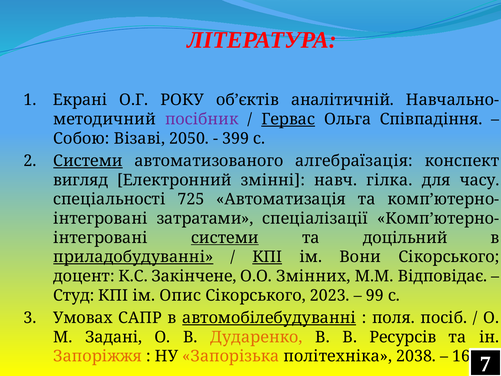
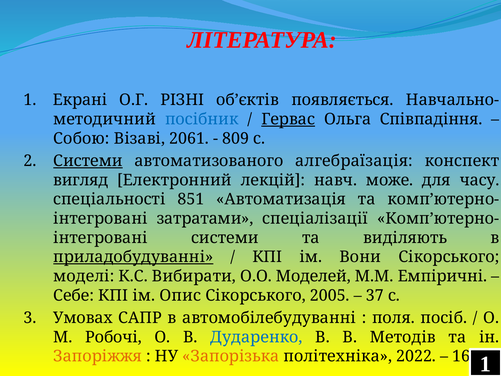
РОКУ: РОКУ -> РІЗНІ (182, 100)
аналітичній: аналітичній -> появляється (342, 100)
посібник colour: purple -> blue (202, 119)
2050: 2050 -> 2061 (189, 138)
399: 399 -> 809 (236, 138)
змінні: змінні -> лекцій (273, 180)
гілка: гілка -> може (390, 180)
725: 725 -> 851 (191, 199)
системи underline: present -> none (225, 238)
доцільний: доцільний -> виділяють (405, 238)
КПІ underline: present -> none (267, 257)
доцент: доцент -> моделі (84, 276)
Закінчене: Закінчене -> Вибирати (194, 276)
Змінних: Змінних -> Моделей (313, 276)
Відповідає: Відповідає -> Емпіричні (442, 276)
Студ: Студ -> Себе (74, 295)
2023: 2023 -> 2005 (330, 295)
99: 99 -> 37 (375, 295)
автомобілебудуванні underline: present -> none (269, 318)
Задані: Задані -> Робочі (114, 337)
Дударенко colour: orange -> blue (256, 337)
Ресурсів: Ресурсів -> Методів (403, 337)
2038: 2038 -> 2022 (416, 356)
7: 7 -> 1 (485, 364)
